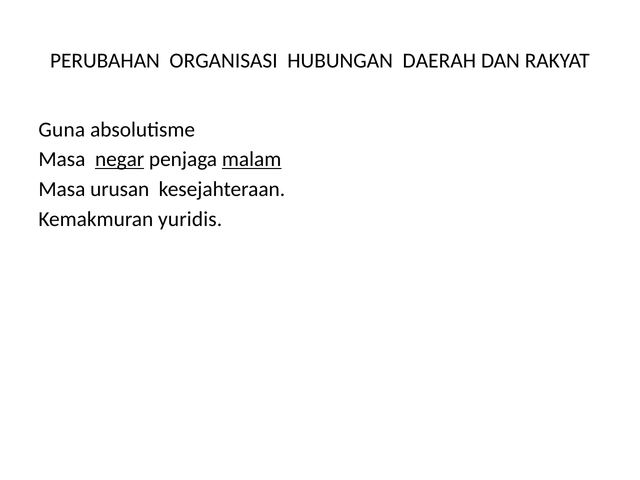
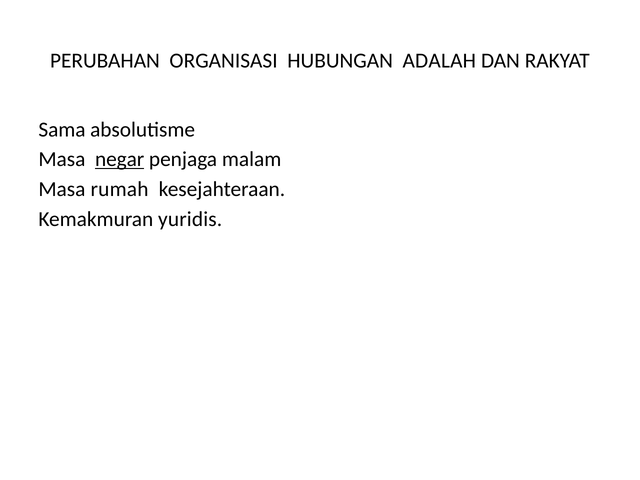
DAERAH: DAERAH -> ADALAH (439, 61)
Guna: Guna -> Sama (62, 129)
malam underline: present -> none (252, 159)
urusan: urusan -> rumah (120, 189)
